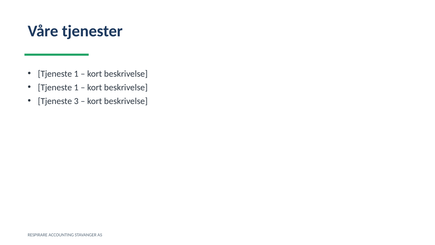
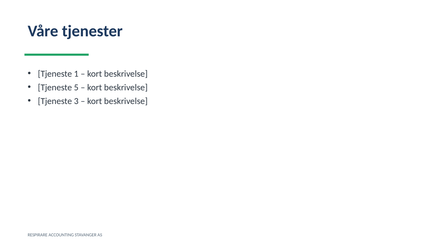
1: 1 -> 5 (76, 87)
